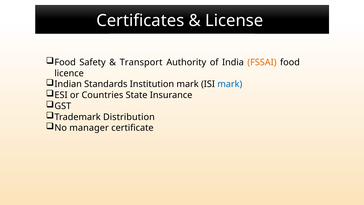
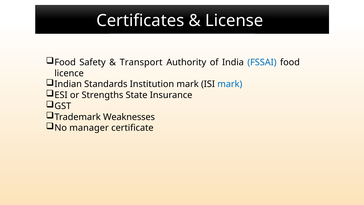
FSSAI colour: orange -> blue (262, 62)
Countries: Countries -> Strengths (102, 95)
Distribution: Distribution -> Weaknesses (129, 117)
